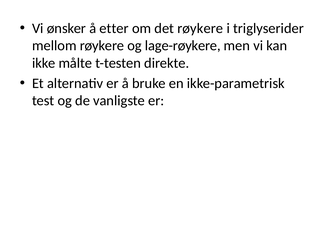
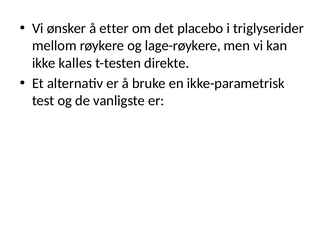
det røykere: røykere -> placebo (200, 28)
målte: målte -> kalles (75, 63)
